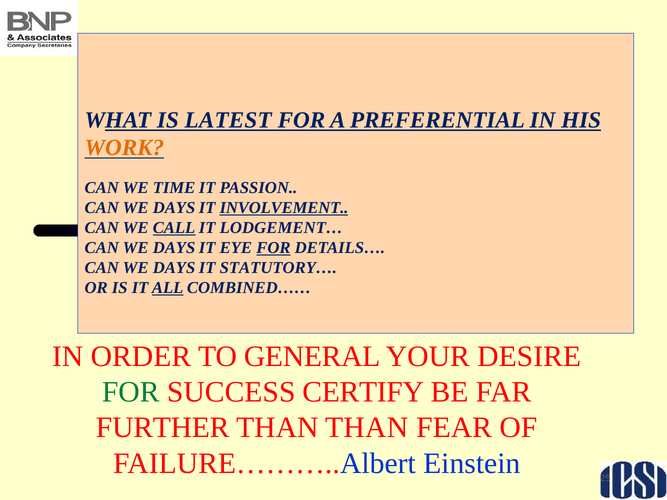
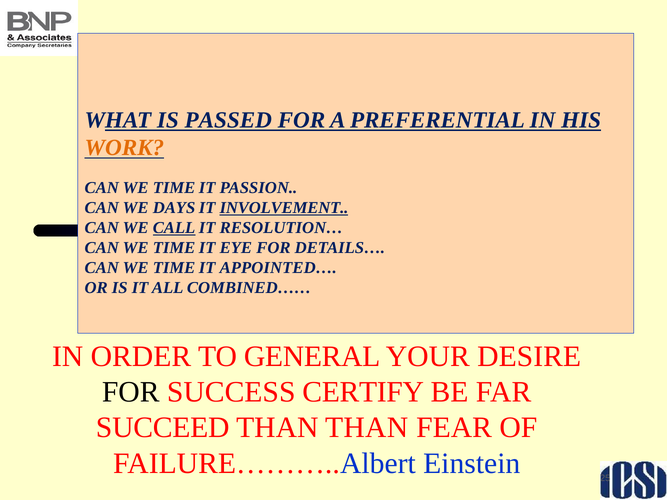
LATEST: LATEST -> PASSED (228, 120)
LODGEMENT…: LODGEMENT… -> RESOLUTION… (281, 228)
DAYS: DAYS -> TIME (174, 248)
FOR underline: present -> none (273, 248)
DAYS: DAYS -> TIME (174, 268)
STATUTORY…: STATUTORY… -> APPOINTED… (278, 268)
ALL underline: present -> none (168, 288)
FOR colour: green -> black (131, 392)
FURTHER: FURTHER -> SUCCEED (163, 428)
